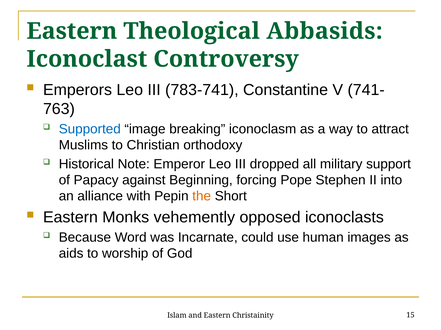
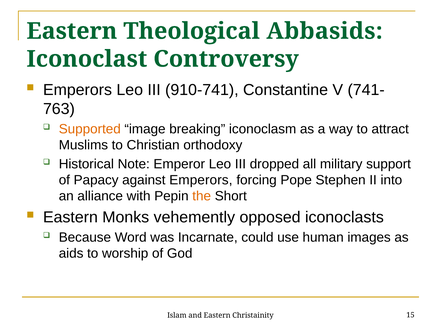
783-741: 783-741 -> 910-741 (202, 90)
Supported colour: blue -> orange (90, 129)
against Beginning: Beginning -> Emperors (201, 180)
